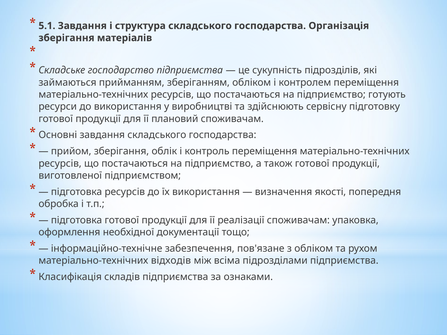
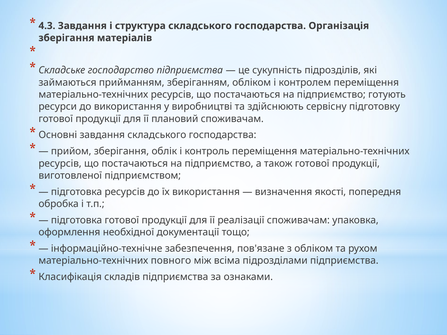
5.1: 5.1 -> 4.3 (47, 26)
відходів: відходів -> повного (171, 261)
